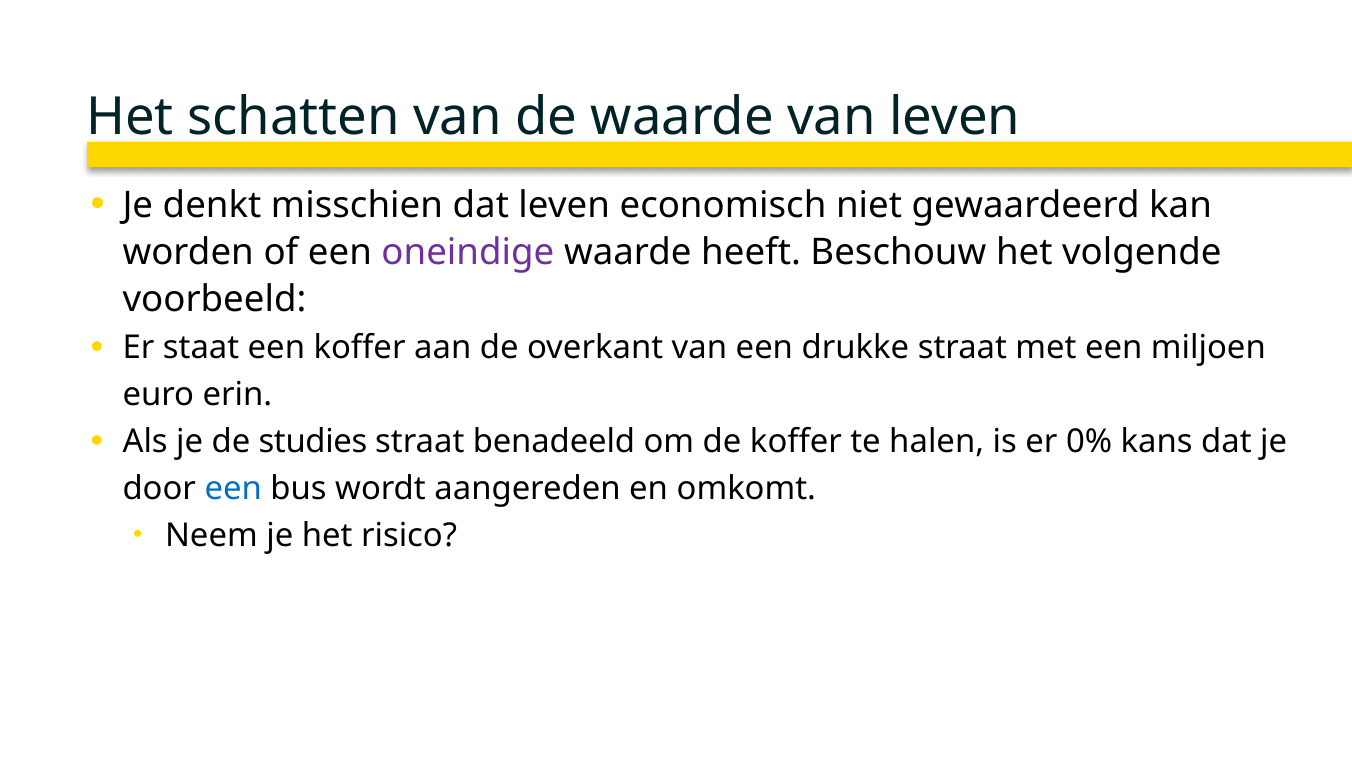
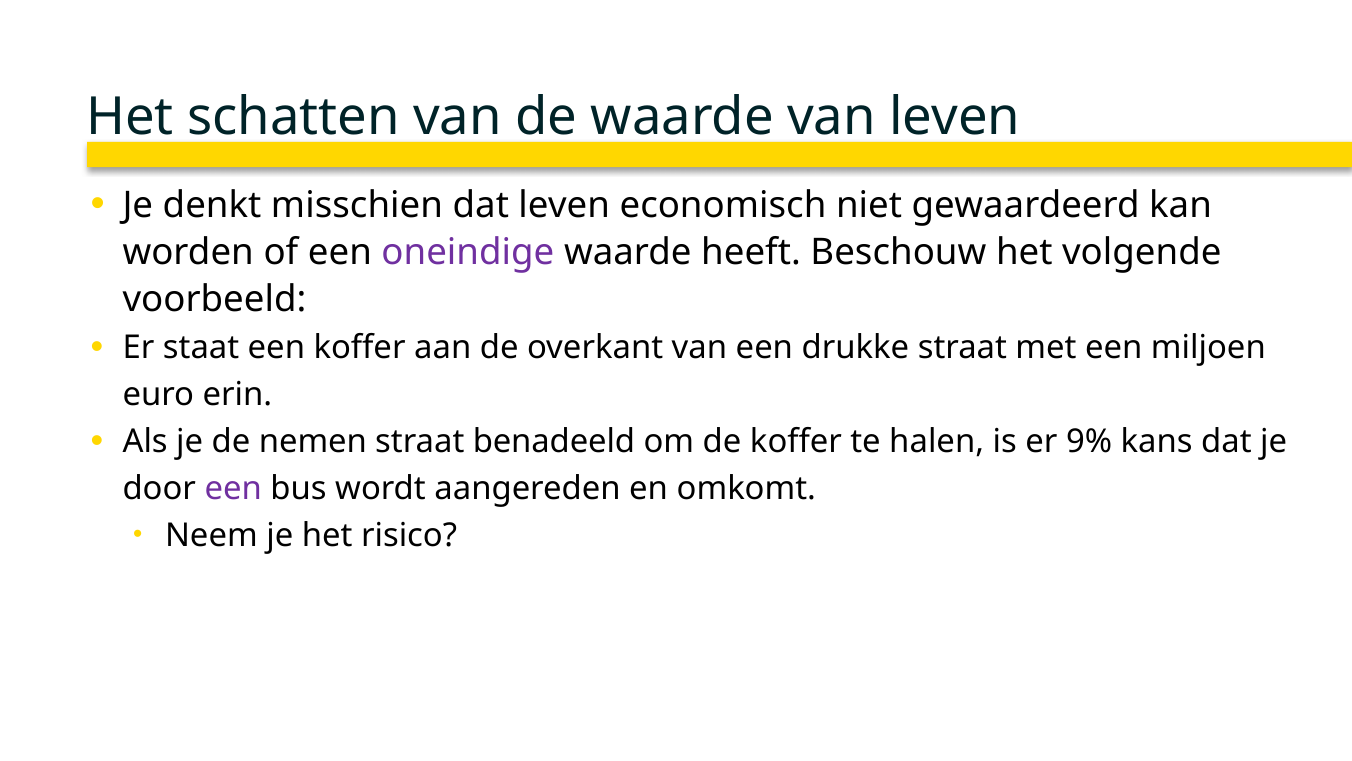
studies: studies -> nemen (313, 442)
0%: 0% -> 9% (1089, 442)
een colour: blue -> purple (233, 489)
